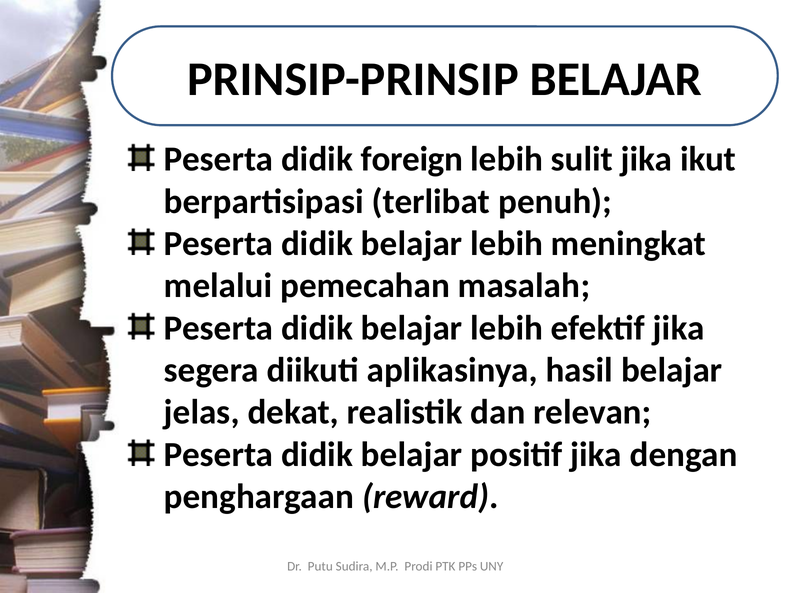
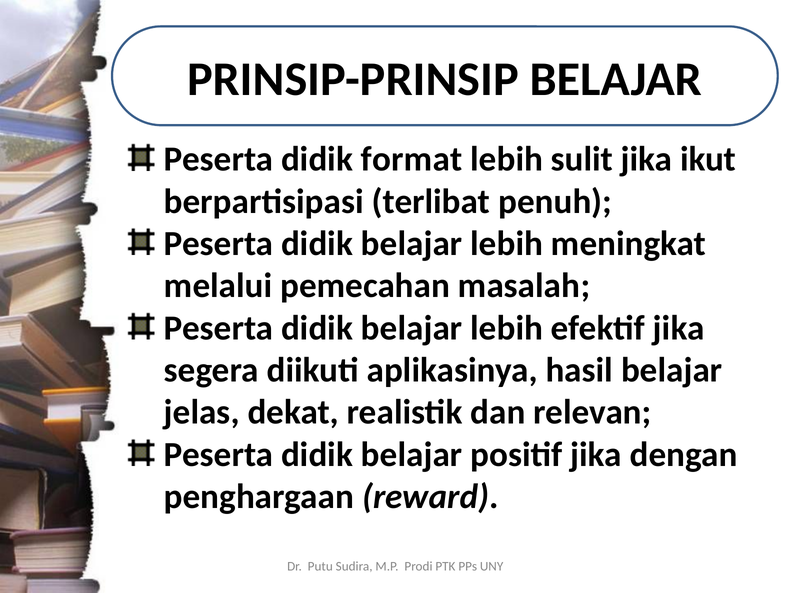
foreign: foreign -> format (412, 159)
